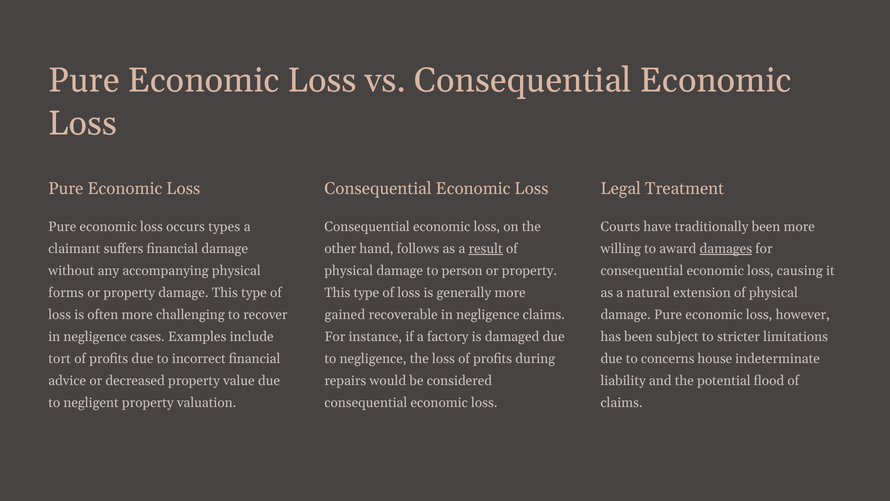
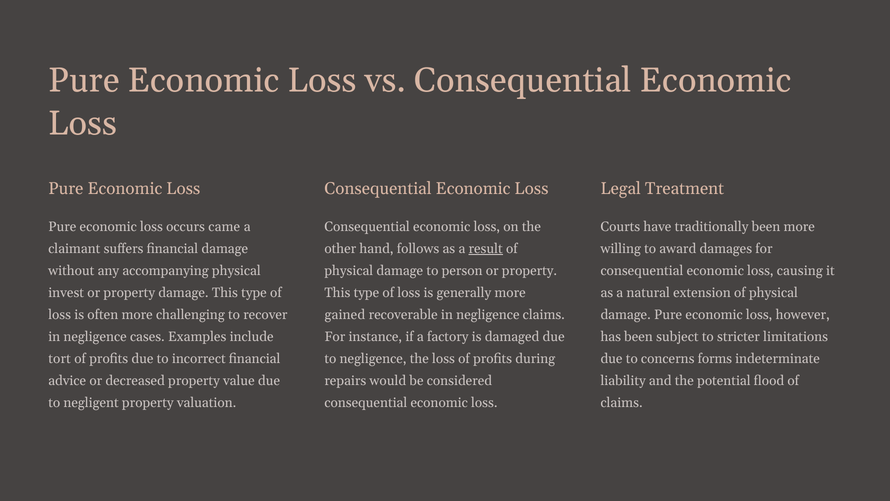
types: types -> came (224, 227)
damages underline: present -> none (726, 249)
forms: forms -> invest (66, 293)
house: house -> forms (715, 359)
